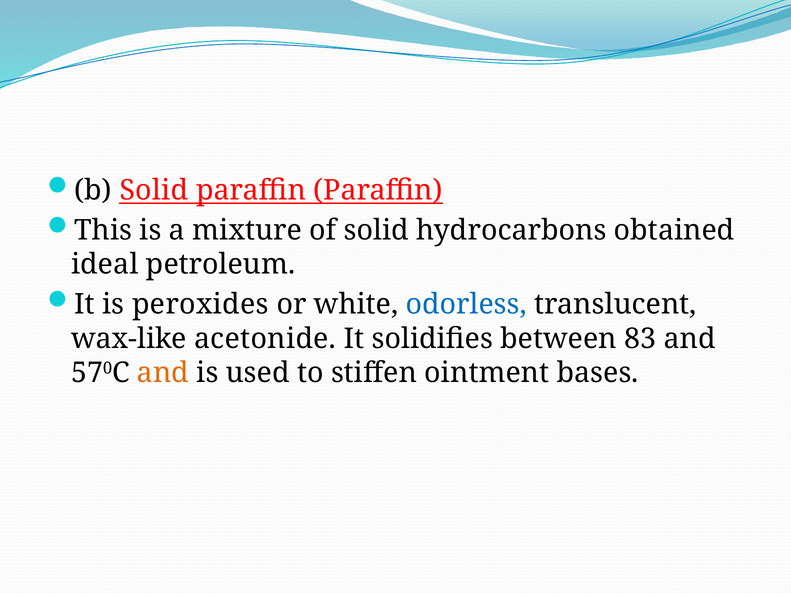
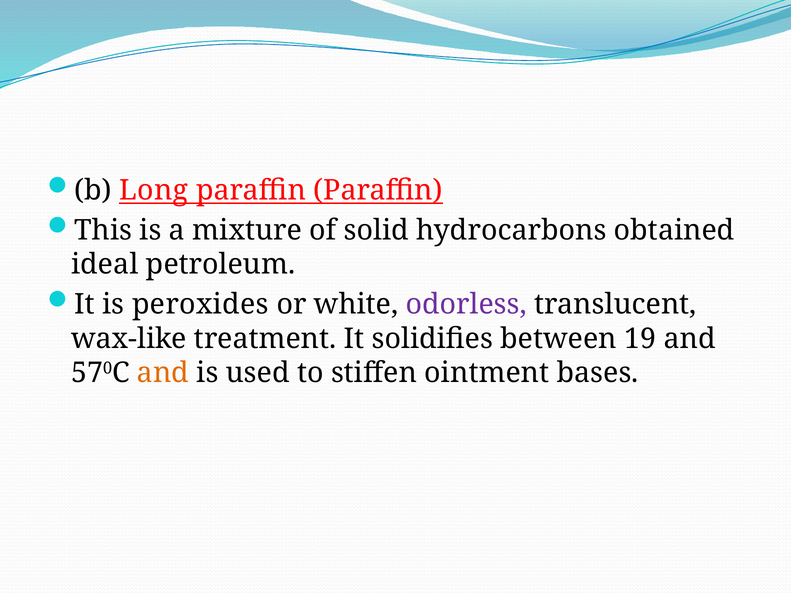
b Solid: Solid -> Long (154, 190)
odorless colour: blue -> purple (466, 305)
acetonide: acetonide -> treatment (265, 339)
83: 83 -> 19 (640, 339)
